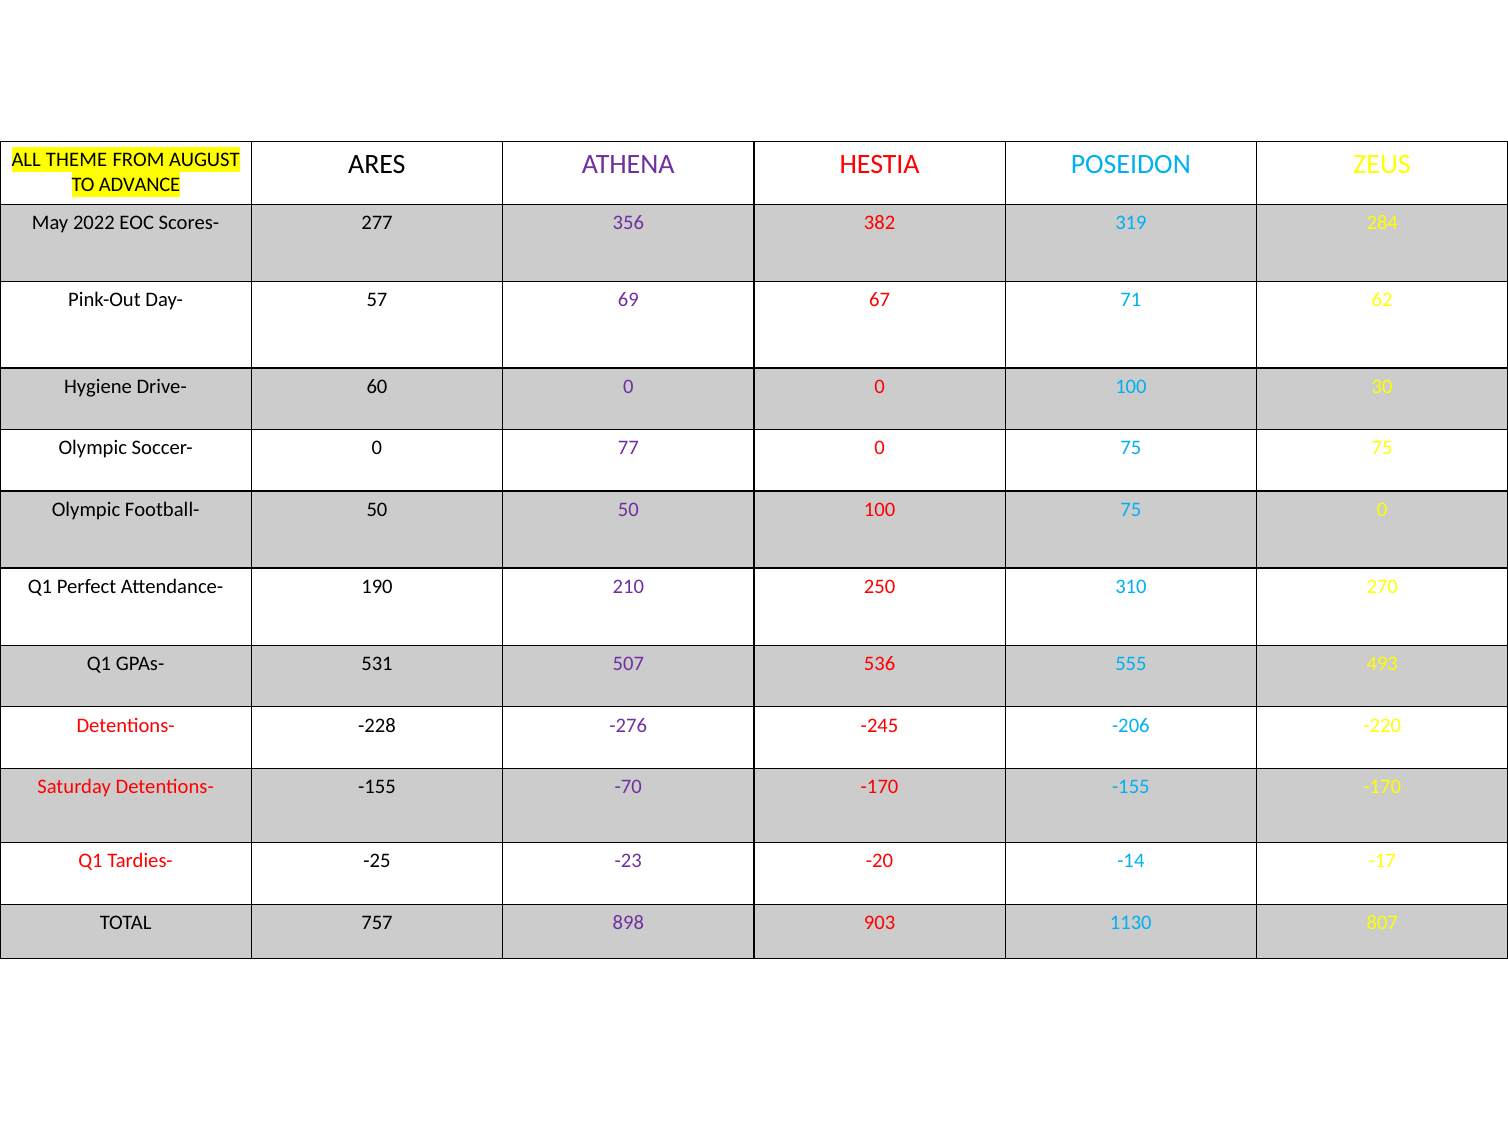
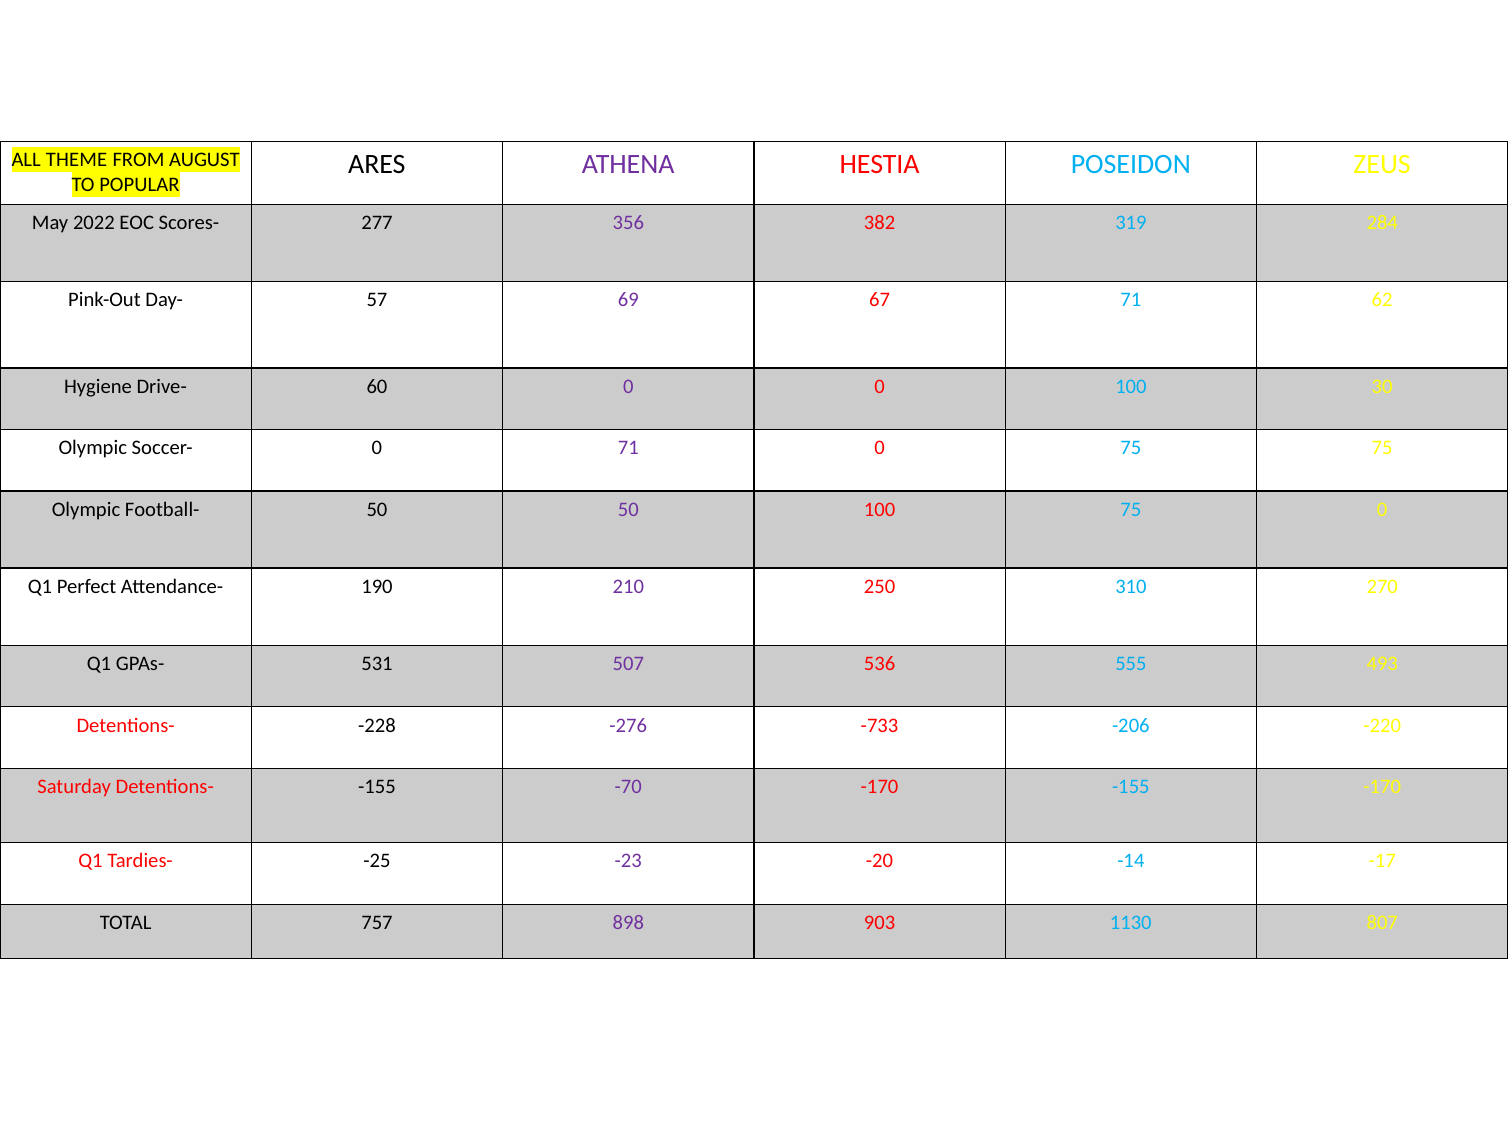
ADVANCE: ADVANCE -> POPULAR (139, 185)
0 77: 77 -> 71 (628, 448)
-245: -245 -> -733 (880, 725)
